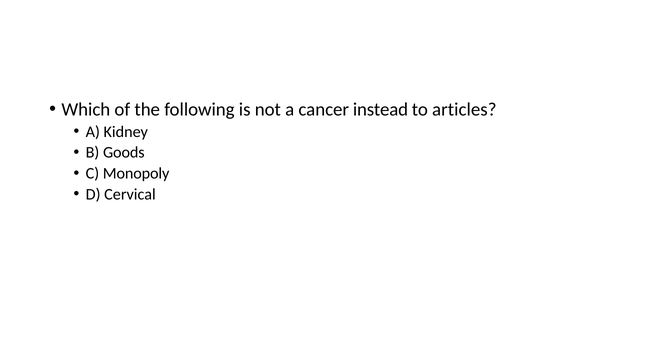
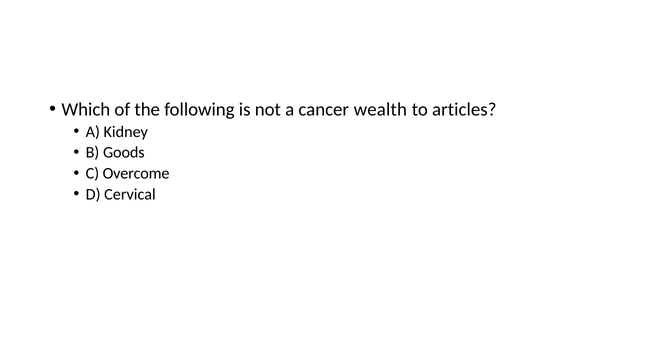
instead: instead -> wealth (380, 109)
Monopoly: Monopoly -> Overcome (136, 173)
